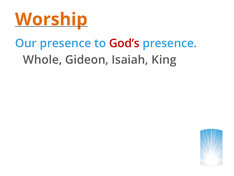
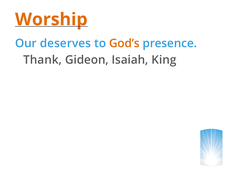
Our presence: presence -> deserves (65, 43)
God’s colour: red -> orange (124, 43)
Whole: Whole -> Thank (42, 60)
